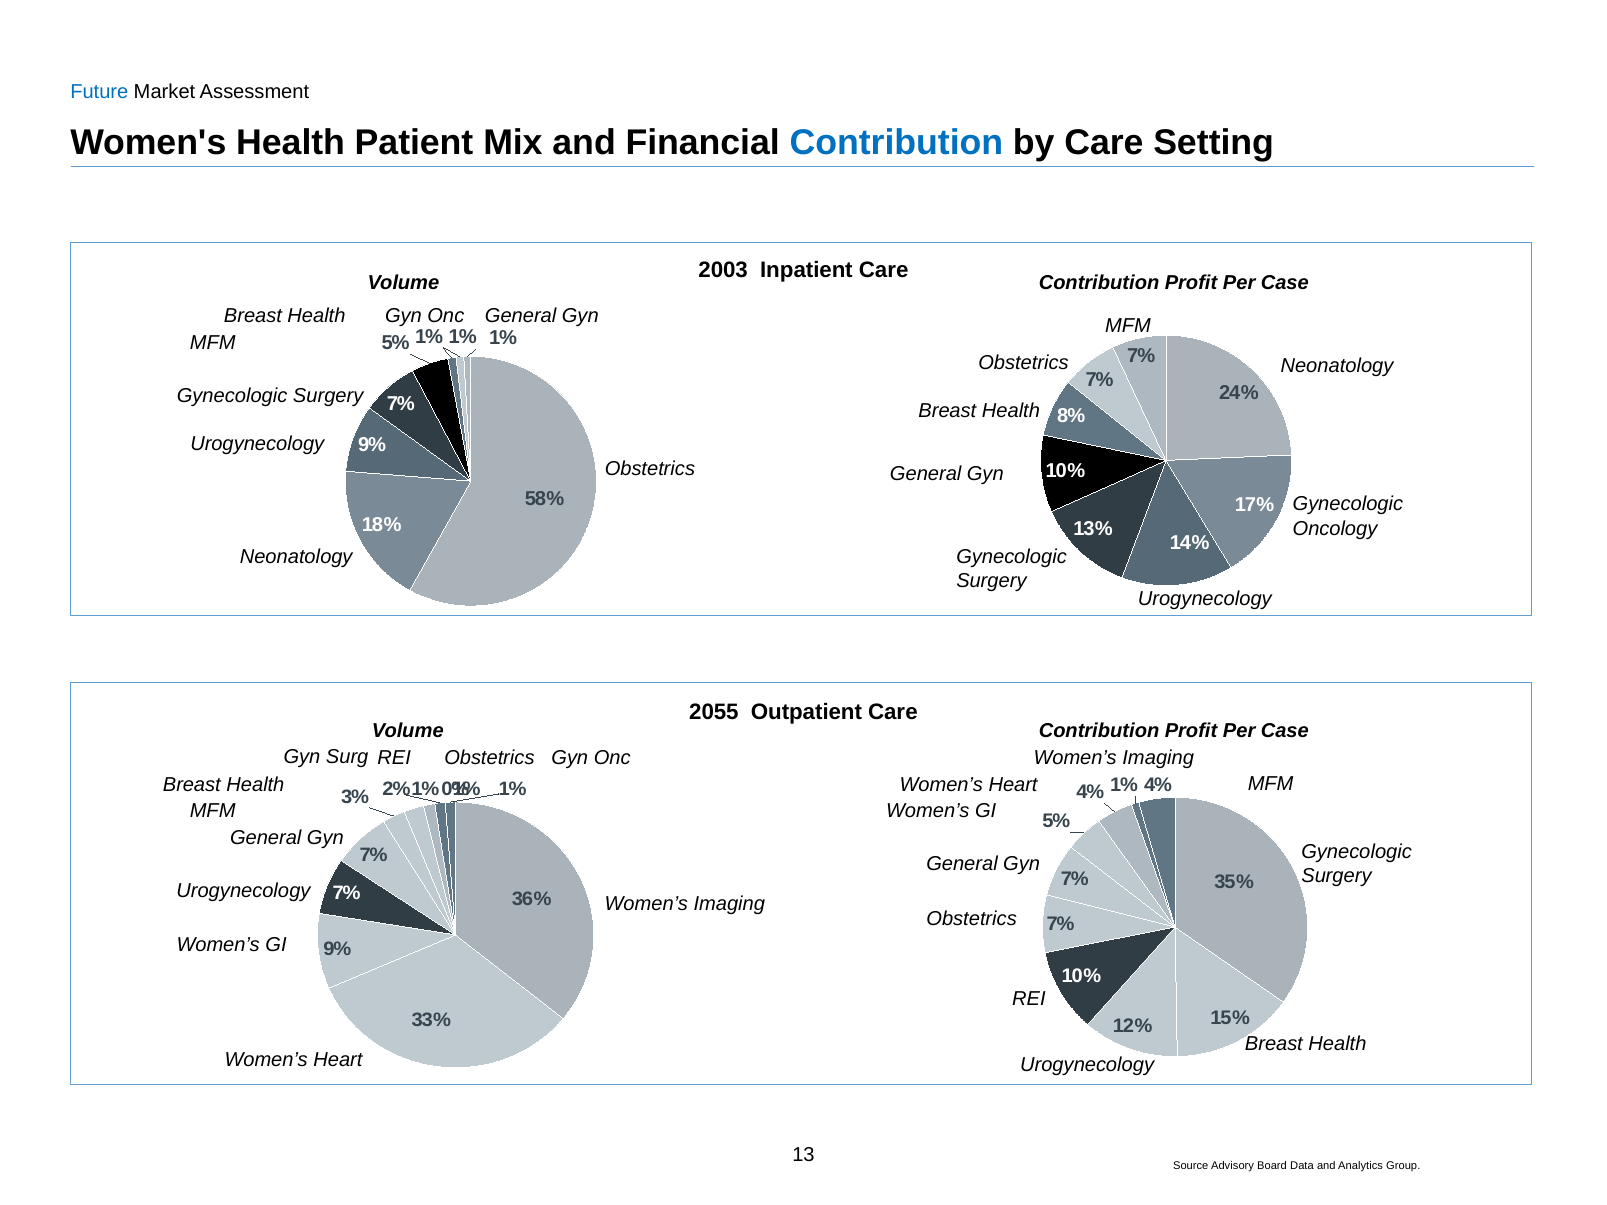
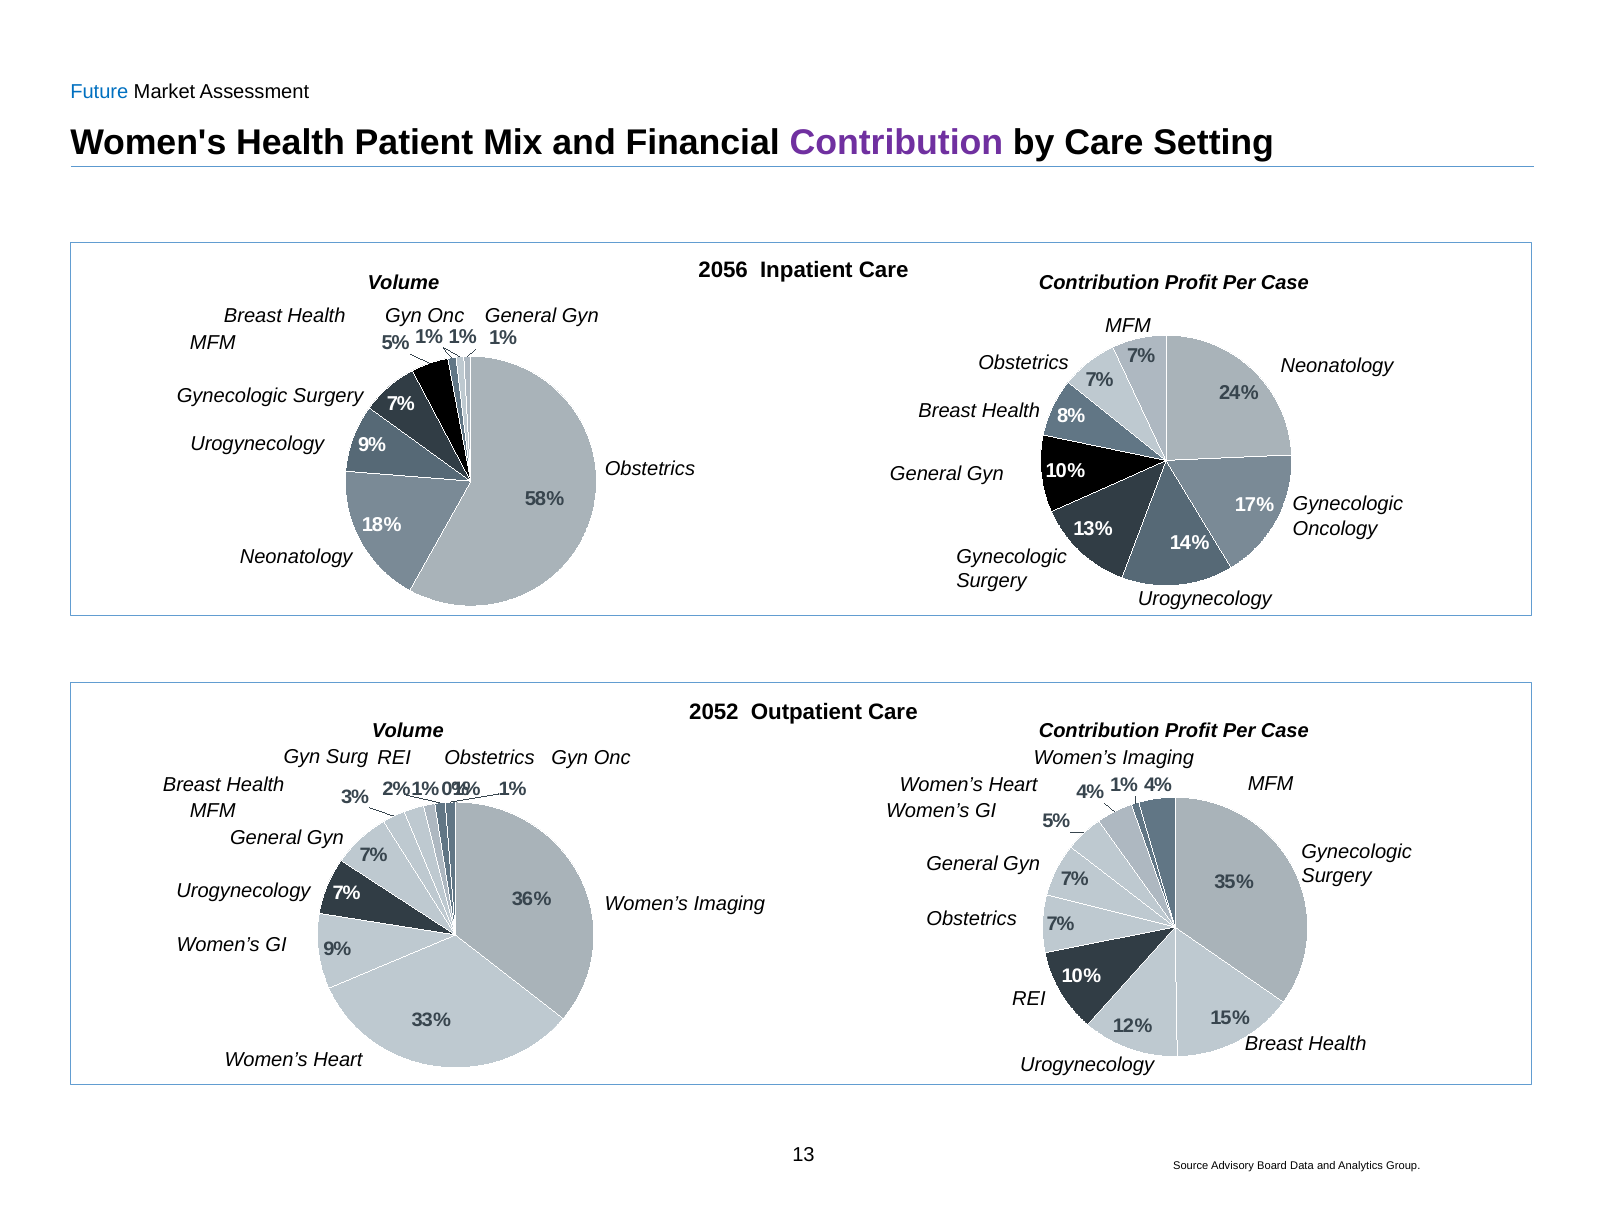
Contribution colour: blue -> purple (896, 143)
2003: 2003 -> 2056 (723, 271)
2055: 2055 -> 2052 (714, 712)
